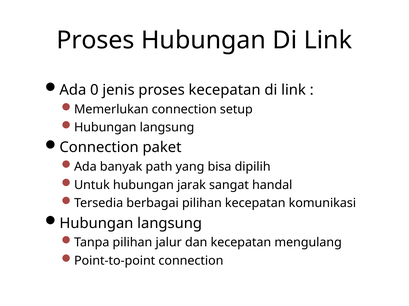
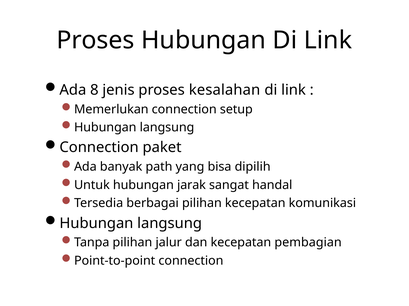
0: 0 -> 8 (94, 90)
proses kecepatan: kecepatan -> kesalahan (225, 90)
mengulang: mengulang -> pembagian (308, 243)
